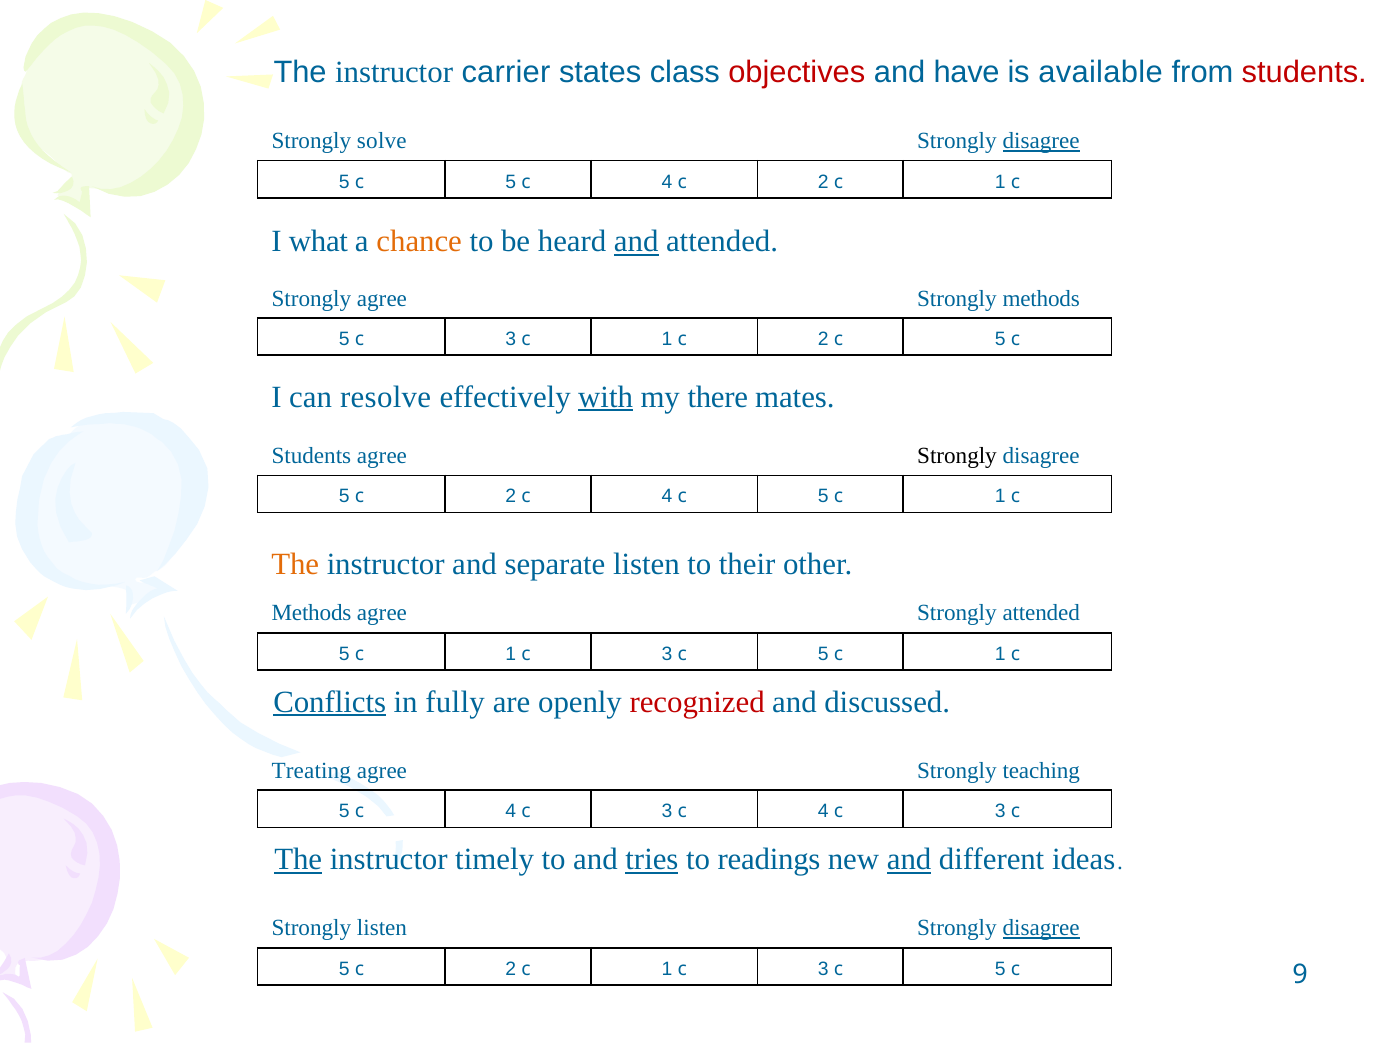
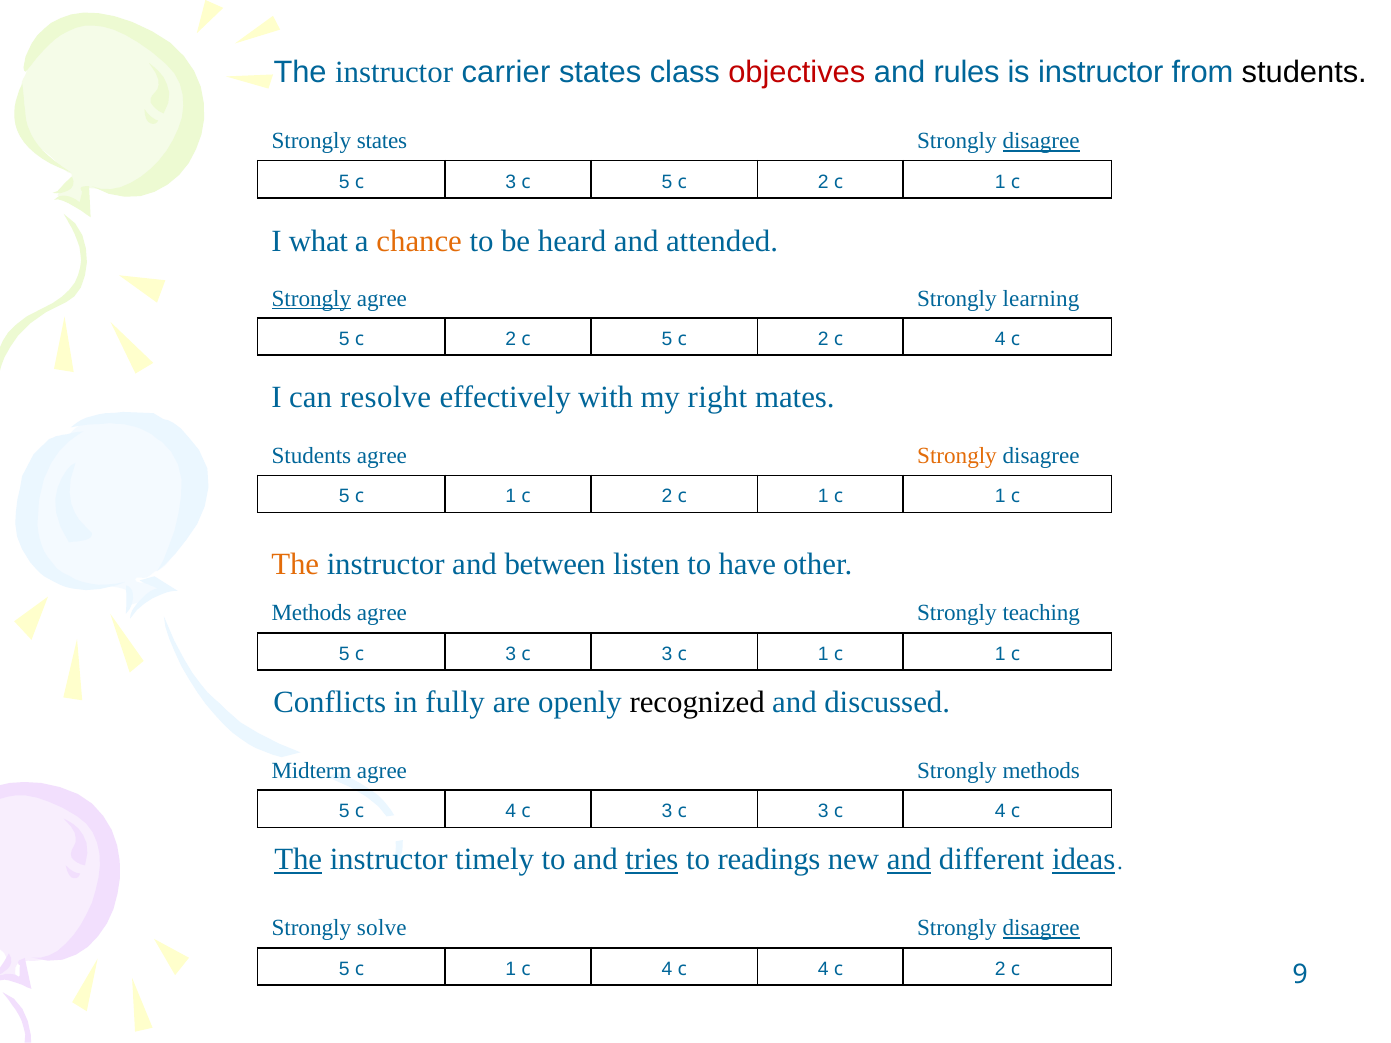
have: have -> rules (967, 72)
is available: available -> instructor (1101, 72)
students colour: red -> black (1304, 72)
Strongly solve: solve -> states (382, 141)
5: 5 -> 3 (511, 182)
4: 4 -> 5 (667, 182)
and underline: present -> none (636, 242)
Strongly underline: none -> present (311, 298)
Strongly methods: methods -> learning (1041, 298)
3: 3 -> 2 (511, 339)
1: 1 -> 5 (667, 339)
2 c 5: 5 -> 4 (1000, 339)
with underline: present -> none (606, 397)
there: there -> right (717, 397)
Strongly colour: black -> orange (957, 456)
2: 2 -> 1 (511, 497)
4: 4 -> 2 (667, 497)
5: 5 -> 1 (823, 497)
separate: separate -> between (555, 564)
their: their -> have (747, 564)
Strongly attended: attended -> teaching (1041, 613)
1: 1 -> 3 (511, 654)
5: 5 -> 1 (823, 654)
Conflicts underline: present -> none (330, 702)
recognized colour: red -> black (697, 702)
Treating: Treating -> Midterm (311, 771)
Strongly teaching: teaching -> methods (1041, 771)
4: 4 -> 3 (823, 812)
3: 3 -> 4 (1000, 812)
ideas underline: none -> present (1084, 860)
Strongly listen: listen -> solve (382, 928)
2: 2 -> 1 (511, 969)
1: 1 -> 4 (667, 969)
3: 3 -> 4 (823, 969)
5: 5 -> 2 (1000, 969)
